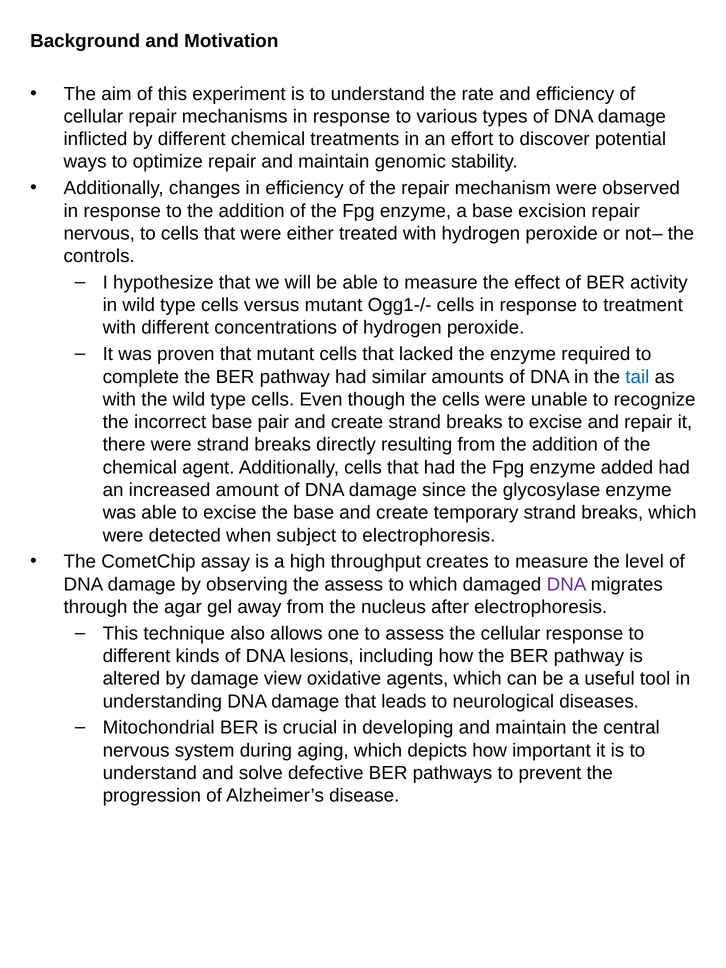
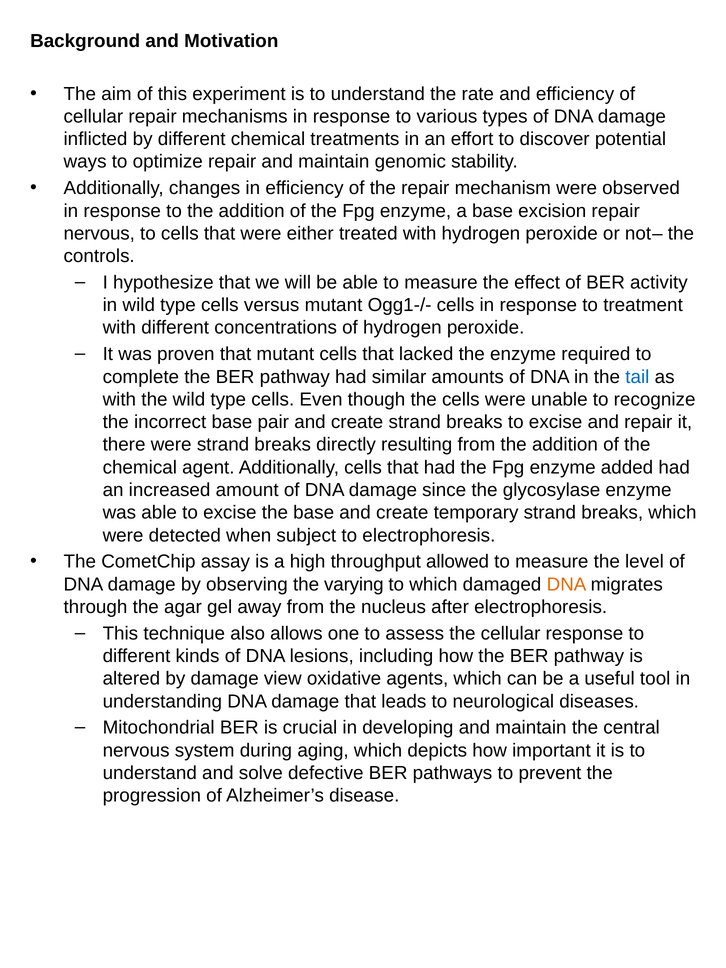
creates: creates -> allowed (458, 562)
the assess: assess -> varying (354, 584)
DNA colour: purple -> orange (567, 584)
